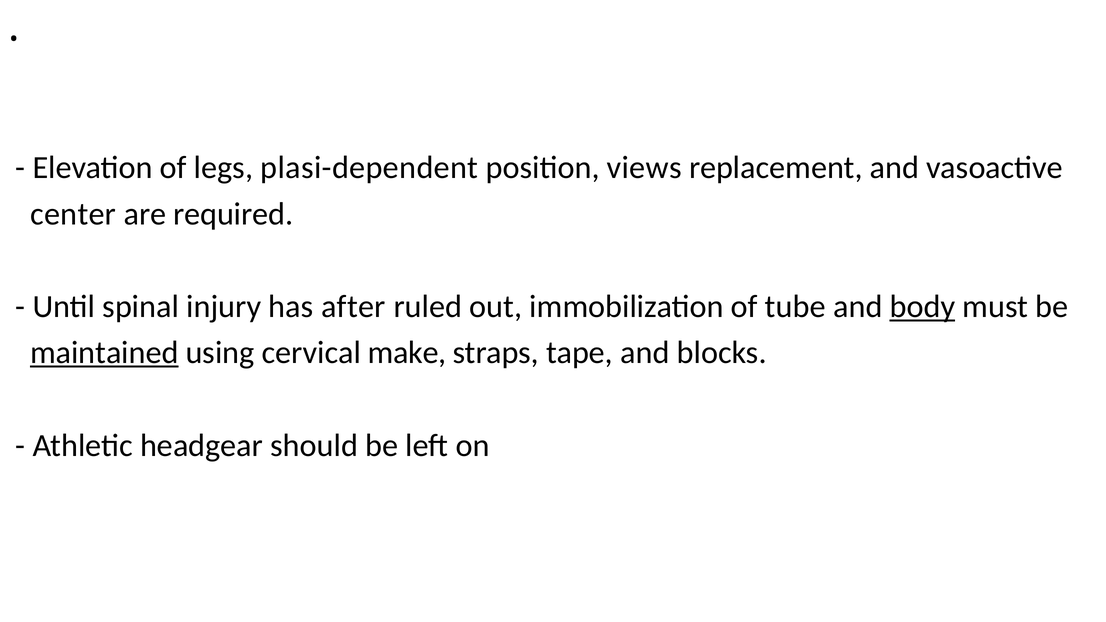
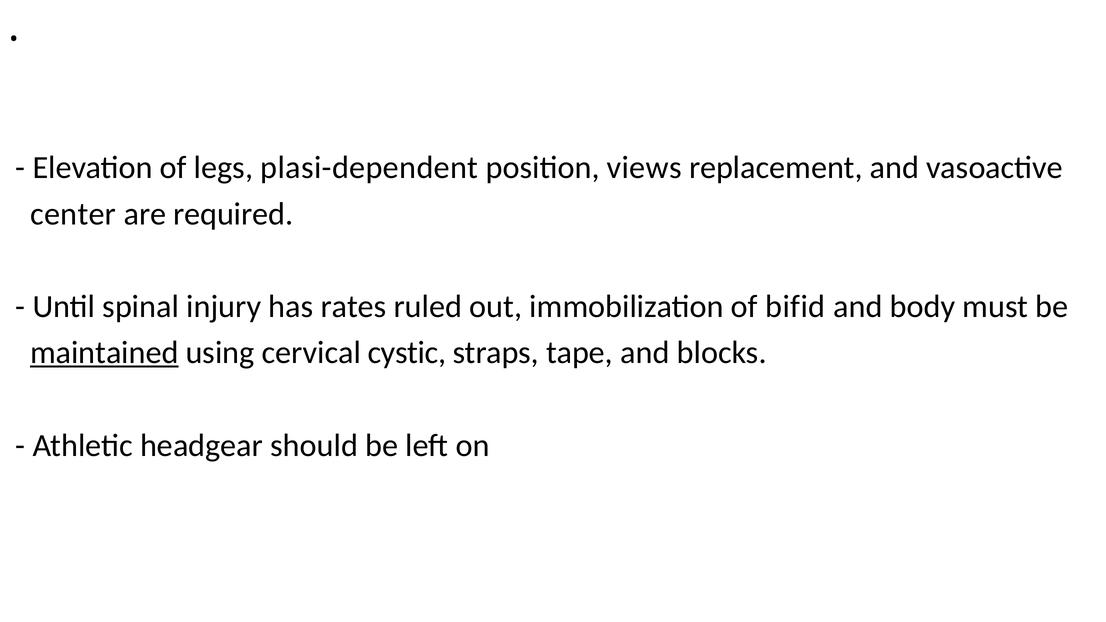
after: after -> rates (354, 307)
tube: tube -> bifid (795, 307)
body underline: present -> none (922, 307)
make: make -> cystic (407, 353)
